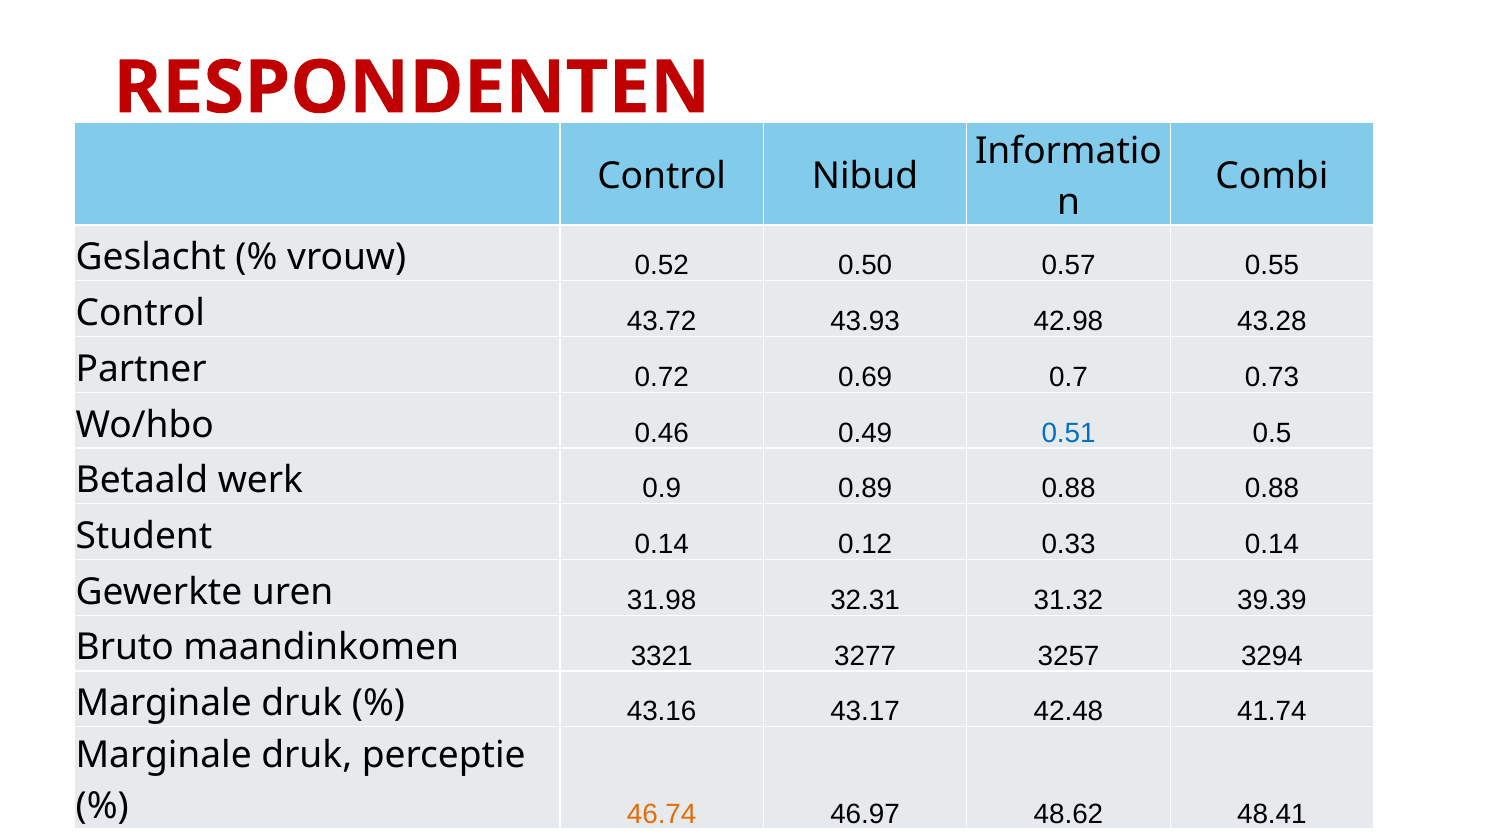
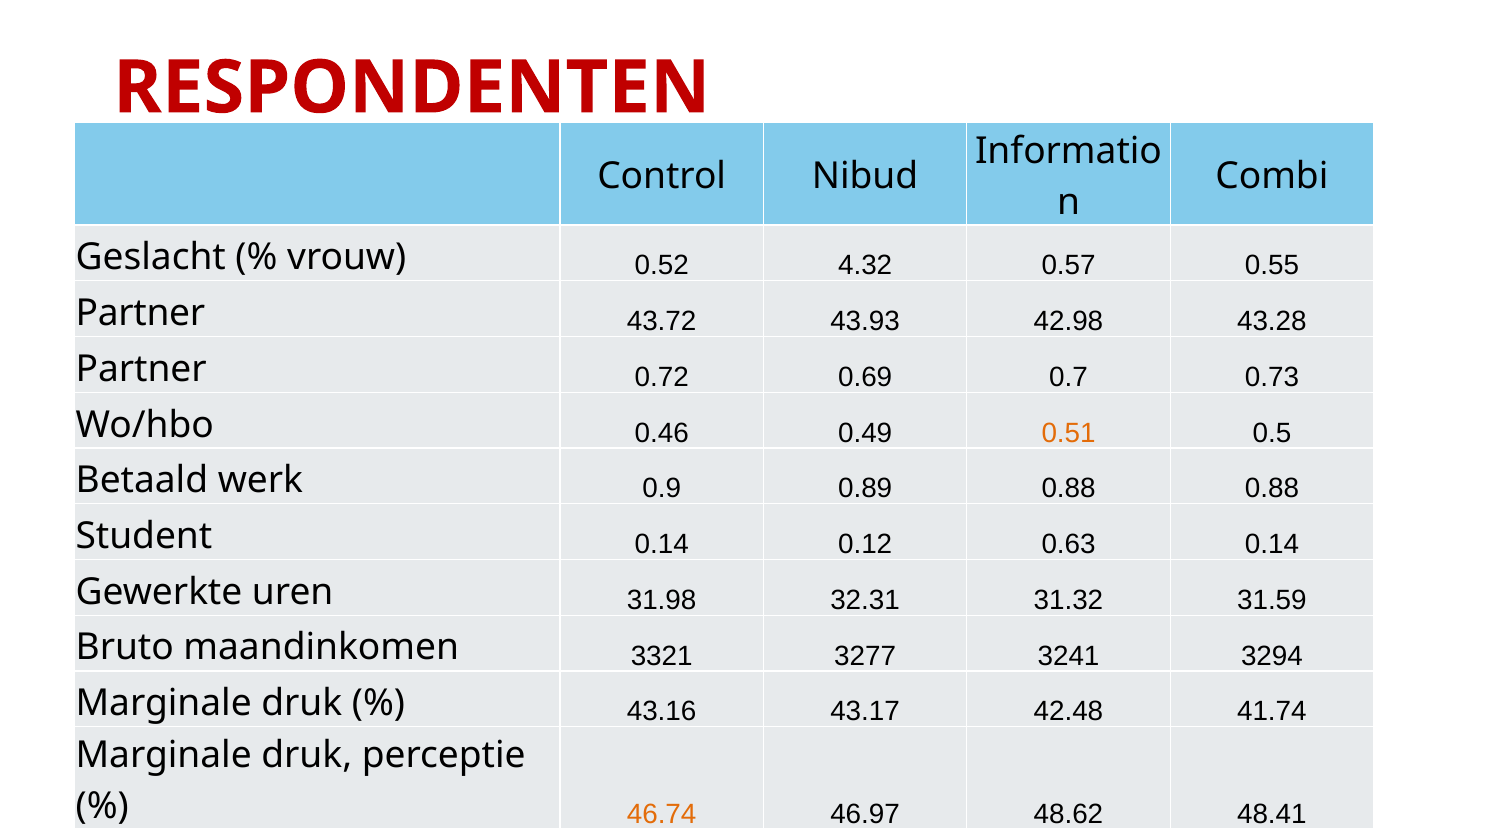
0.50: 0.50 -> 4.32 (865, 265)
Control: Control -> Partner (140, 313)
0.51 colour: blue -> orange (1069, 433)
0.33: 0.33 -> 0.63 (1069, 544)
39.39: 39.39 -> 31.59 (1272, 600)
3257: 3257 -> 3241 (1069, 655)
